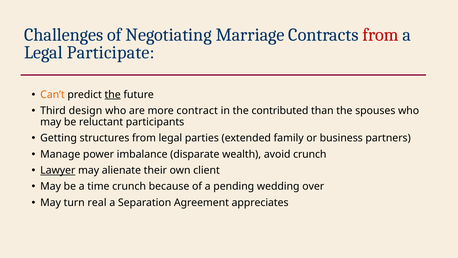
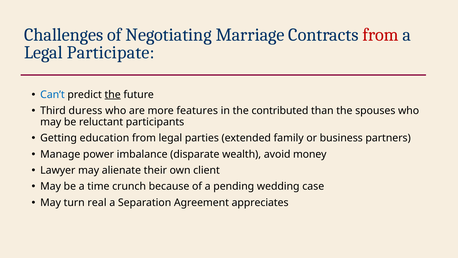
Can’t colour: orange -> blue (52, 94)
design: design -> duress (85, 111)
contract: contract -> features (197, 111)
structures: structures -> education (104, 138)
avoid crunch: crunch -> money (310, 154)
Lawyer underline: present -> none (58, 170)
over: over -> case (313, 186)
